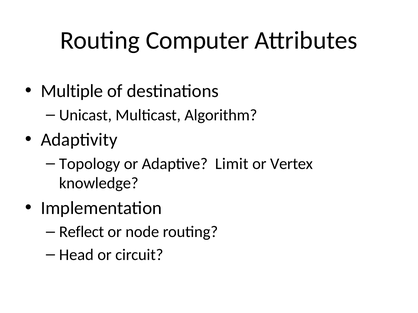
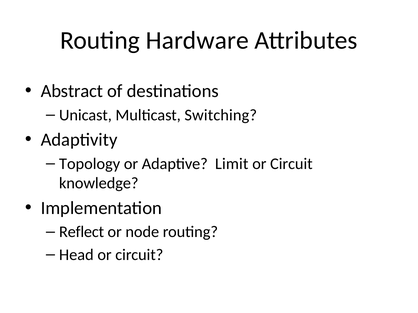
Computer: Computer -> Hardware (197, 40)
Multiple: Multiple -> Abstract (72, 91)
Algorithm: Algorithm -> Switching (221, 115)
Vertex: Vertex -> Circuit (291, 164)
